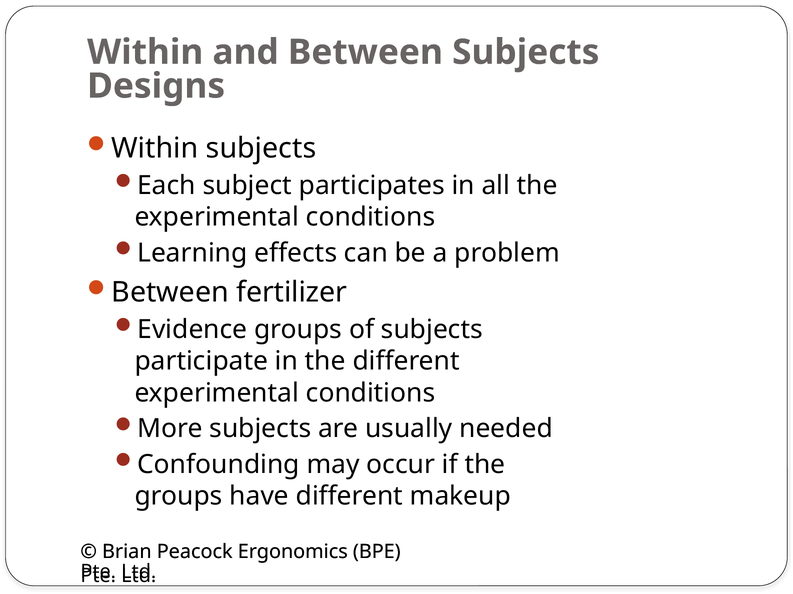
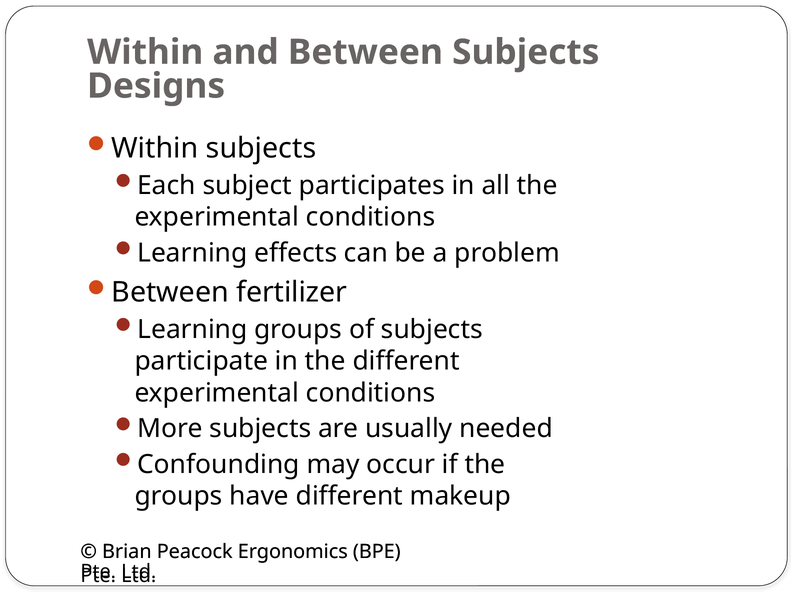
Evidence: Evidence -> Learning (192, 330)
